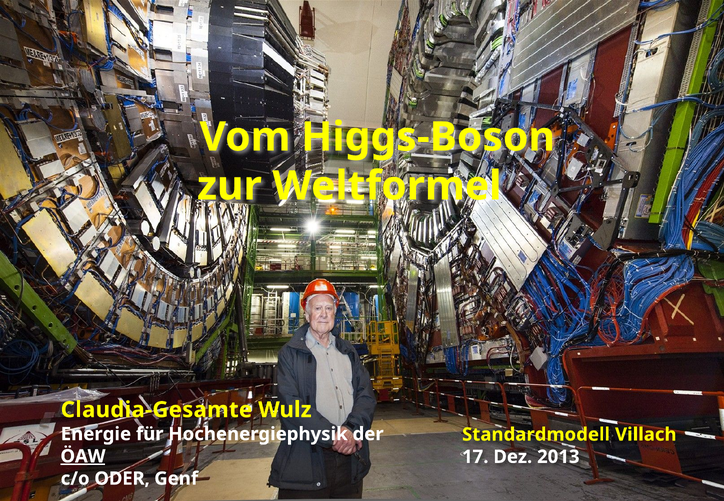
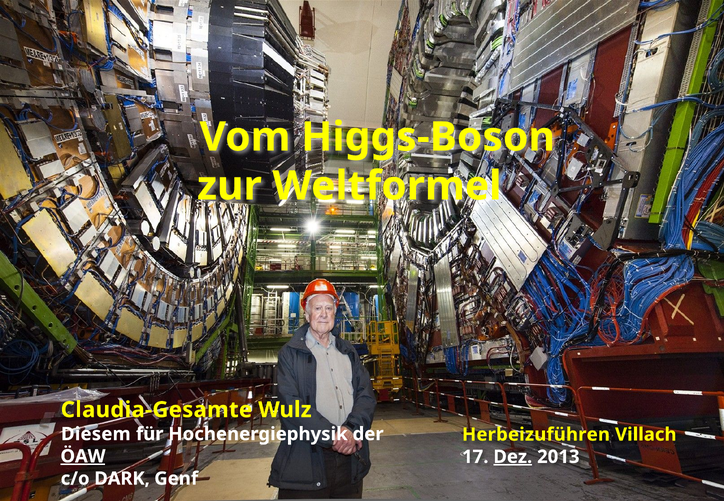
Energie: Energie -> Diesem (96, 434)
Standardmodell: Standardmodell -> Herbeizuführen (536, 435)
Dez underline: none -> present (513, 457)
ODER: ODER -> DARK (122, 479)
